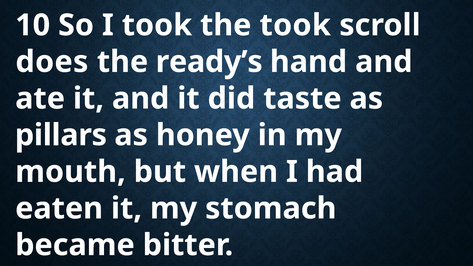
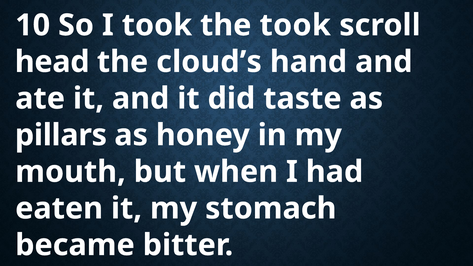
does: does -> head (52, 62)
ready’s: ready’s -> cloud’s (209, 62)
